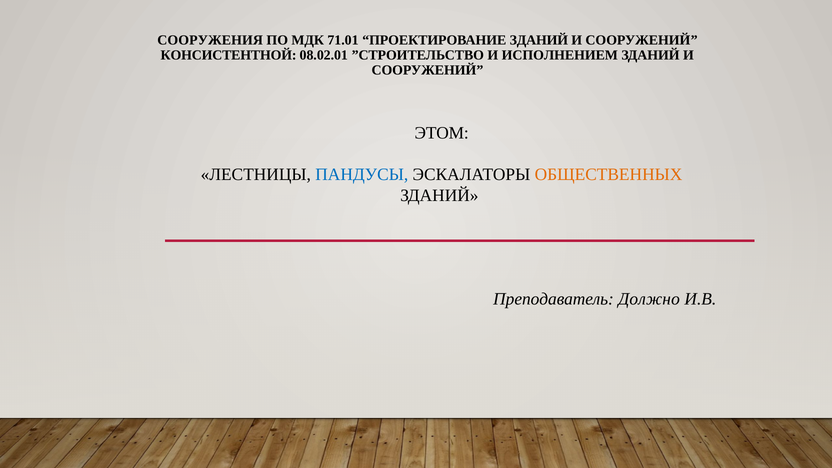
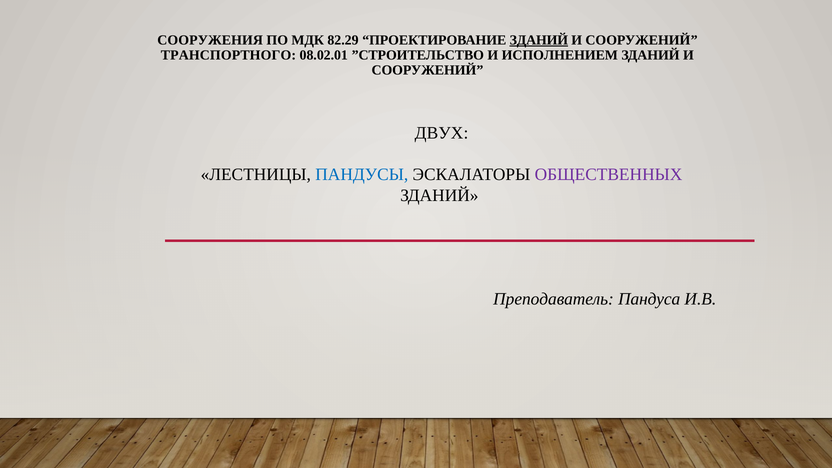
71.01: 71.01 -> 82.29 (343, 40)
ЗДАНИЙ underline: none -> present (539, 40)
КОНСИСТЕНТНОЙ: КОНСИСТЕНТНОЙ -> ТРАНСПОРТНОГО (228, 55)
ЭТОМ: ЭТОМ -> ДВУХ (442, 133)
ОБЩЕСТВЕННЫХ colour: orange -> purple (609, 175)
Должно: Должно -> Пандуса (649, 299)
